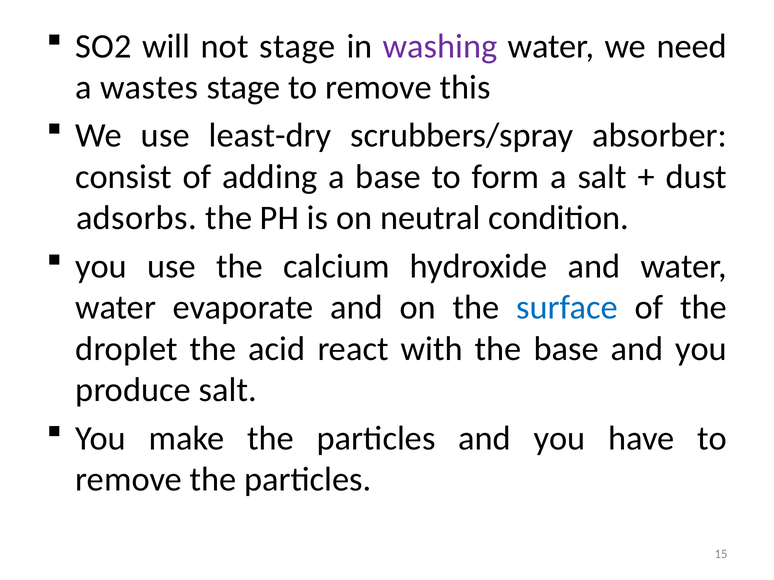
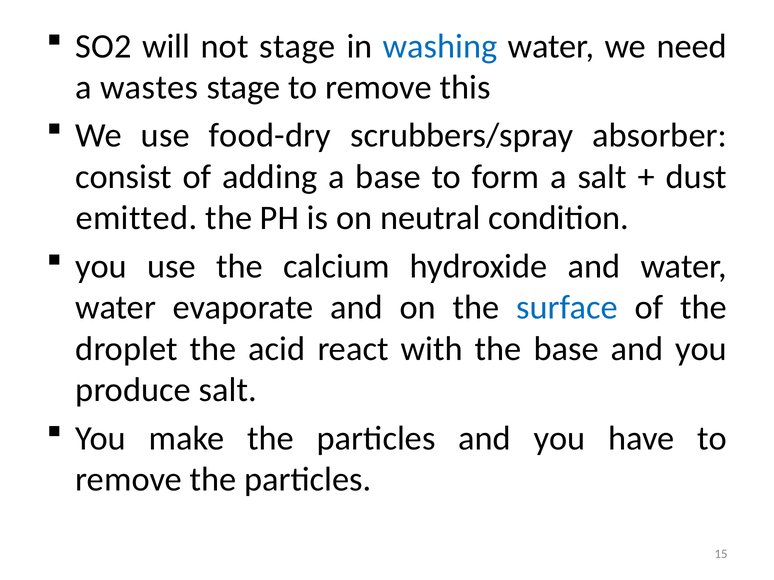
washing colour: purple -> blue (440, 46)
least-dry: least-dry -> food-dry (270, 136)
adsorbs: adsorbs -> emitted (136, 218)
